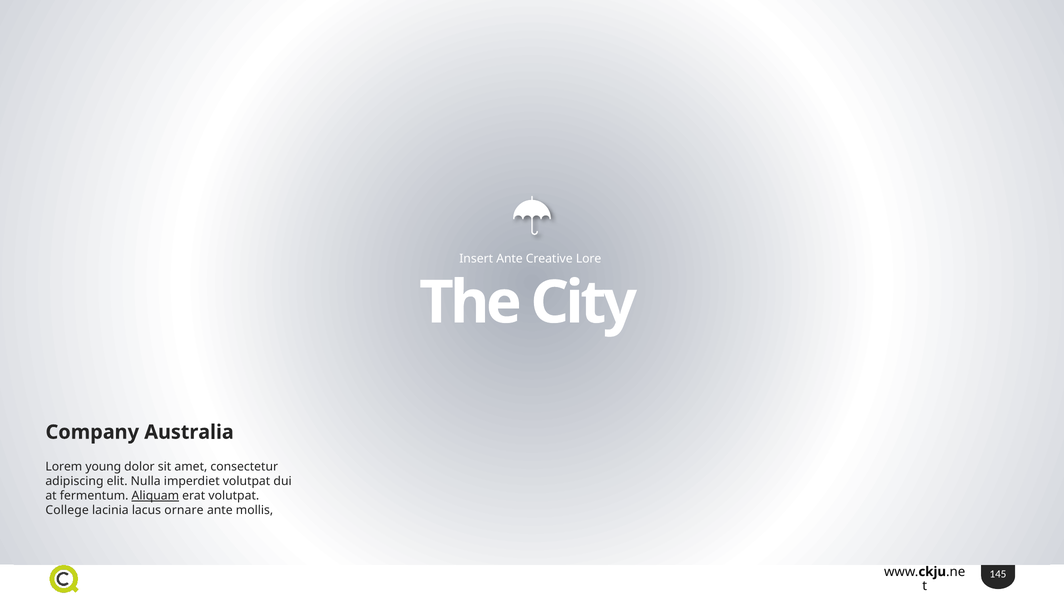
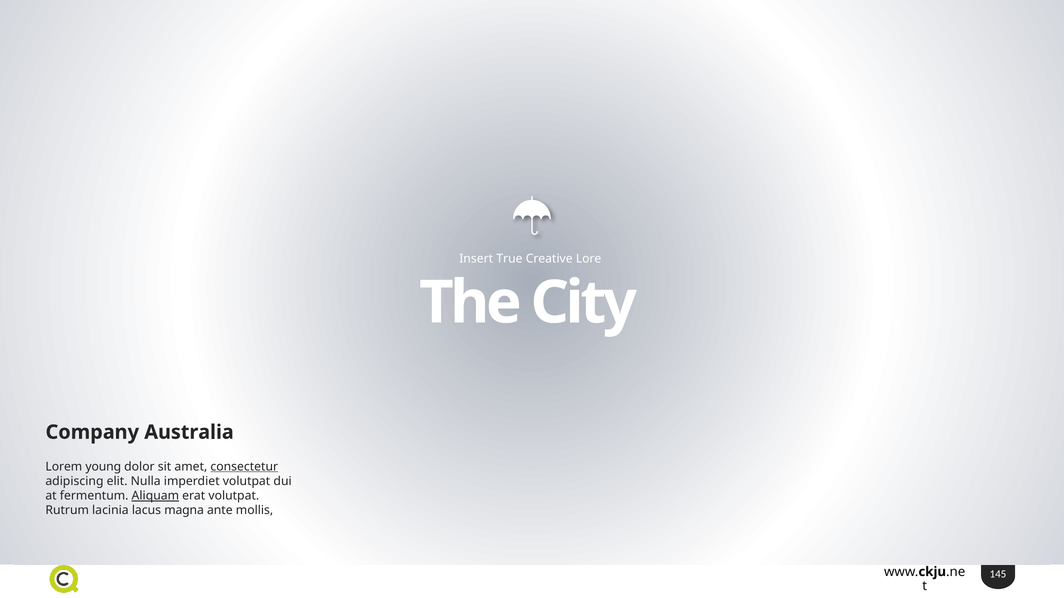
Insert Ante: Ante -> True (509, 259)
consectetur underline: none -> present (244, 467)
College: College -> Rutrum (67, 511)
ornare: ornare -> magna (184, 511)
